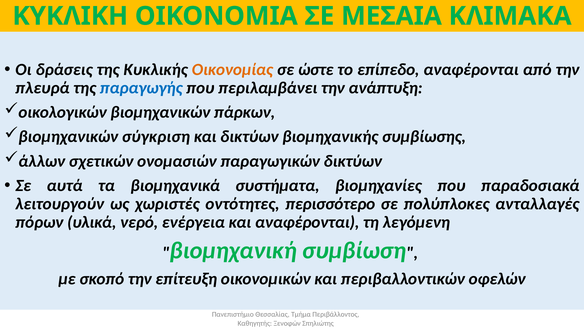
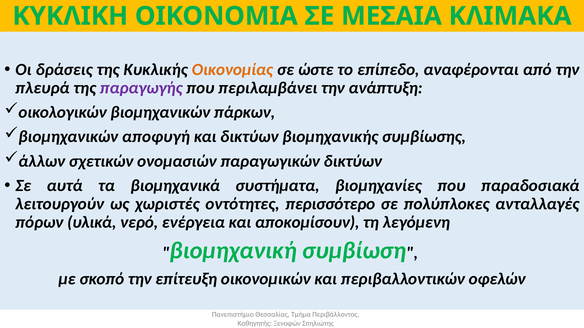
παραγωγής colour: blue -> purple (141, 88)
σύγκριση: σύγκριση -> αποφυγή (156, 137)
και αναφέρονται: αναφέρονται -> αποκομίσουν (307, 222)
